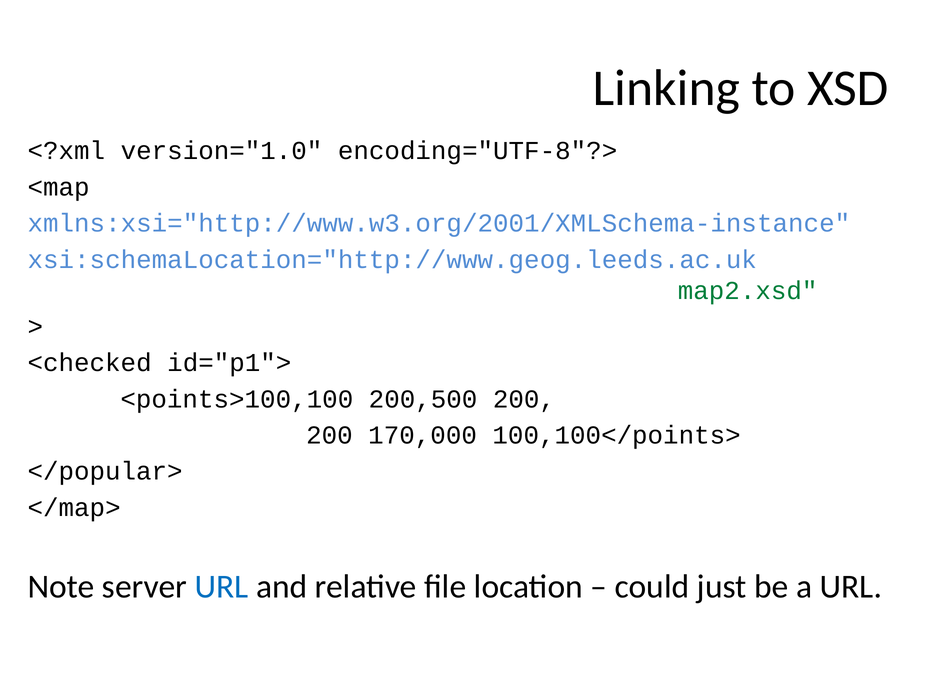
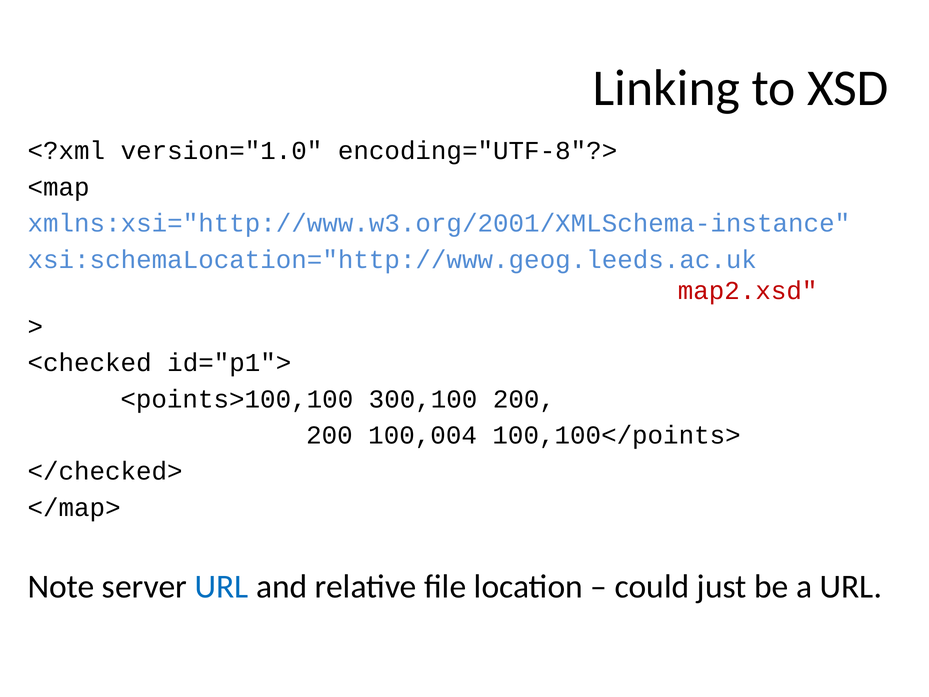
map2.xsd colour: green -> red (748, 290)
200,500: 200,500 -> 300,100 (423, 399)
170,000: 170,000 -> 100,004 (423, 435)
</popular>: </popular> -> </checked> (105, 471)
